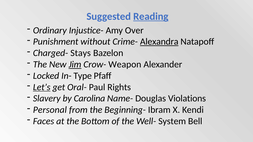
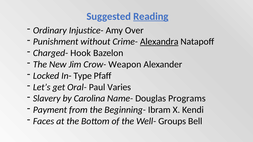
Stays: Stays -> Hook (81, 53)
Jim underline: present -> none (75, 65)
Let’s underline: present -> none (42, 87)
Rights: Rights -> Varies (119, 87)
Violations: Violations -> Programs (187, 99)
Personal: Personal -> Payment (50, 110)
System: System -> Groups (172, 121)
